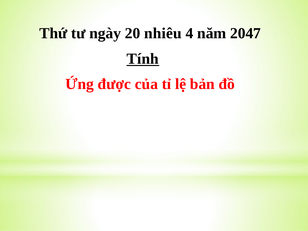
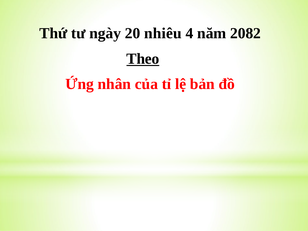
2047: 2047 -> 2082 (246, 33)
Tính: Tính -> Theo (143, 59)
được: được -> nhân (114, 84)
